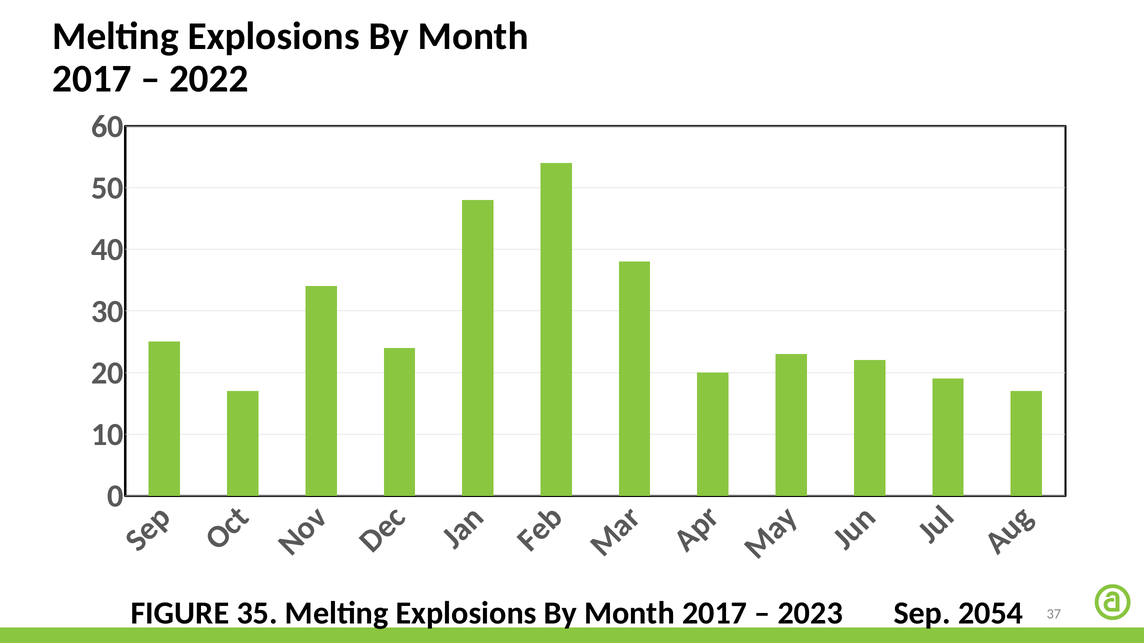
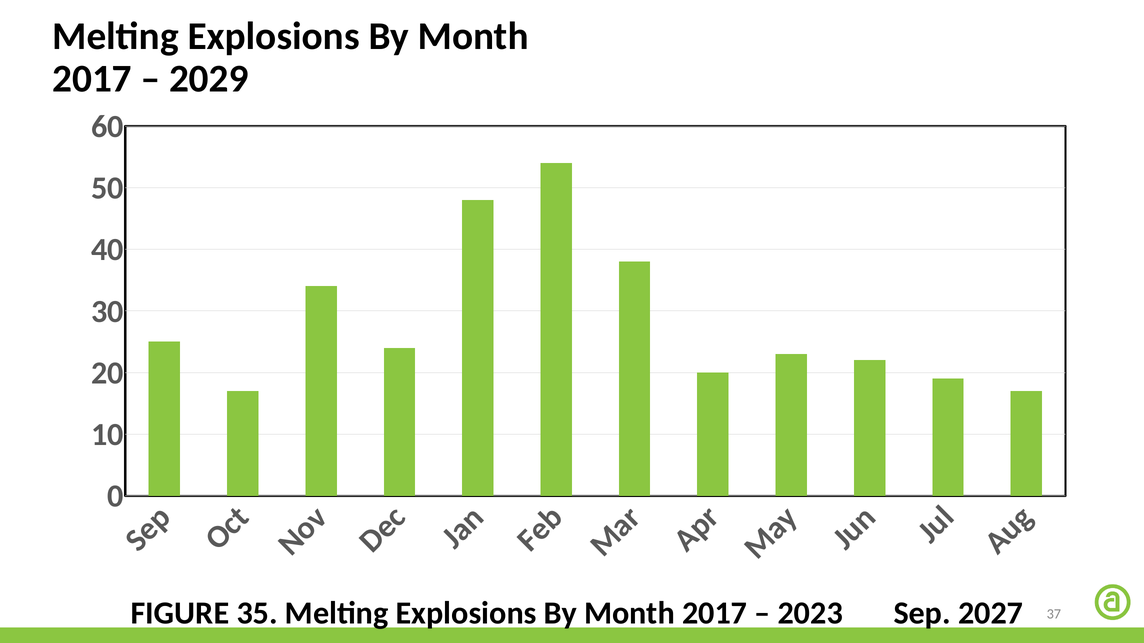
2022: 2022 -> 2029 (209, 79)
2054: 2054 -> 2027 (991, 613)
